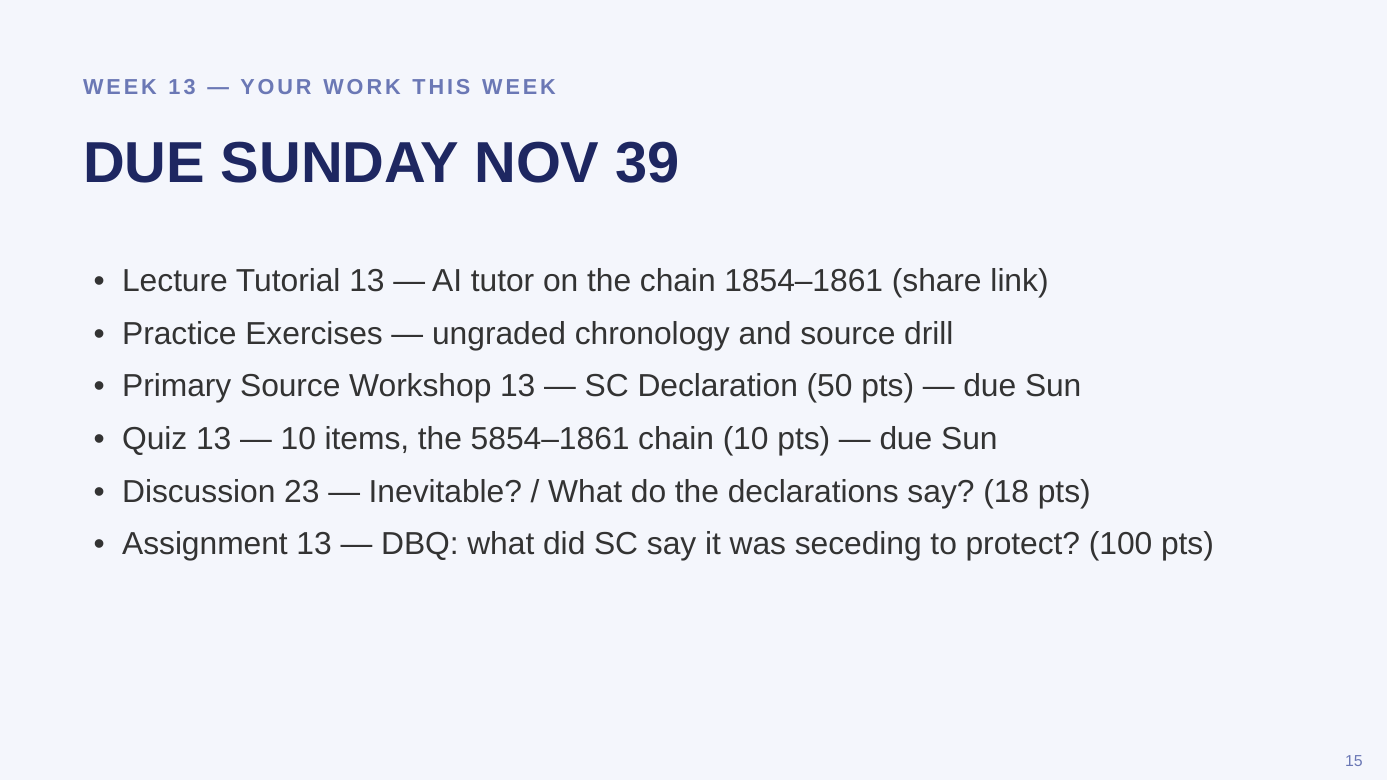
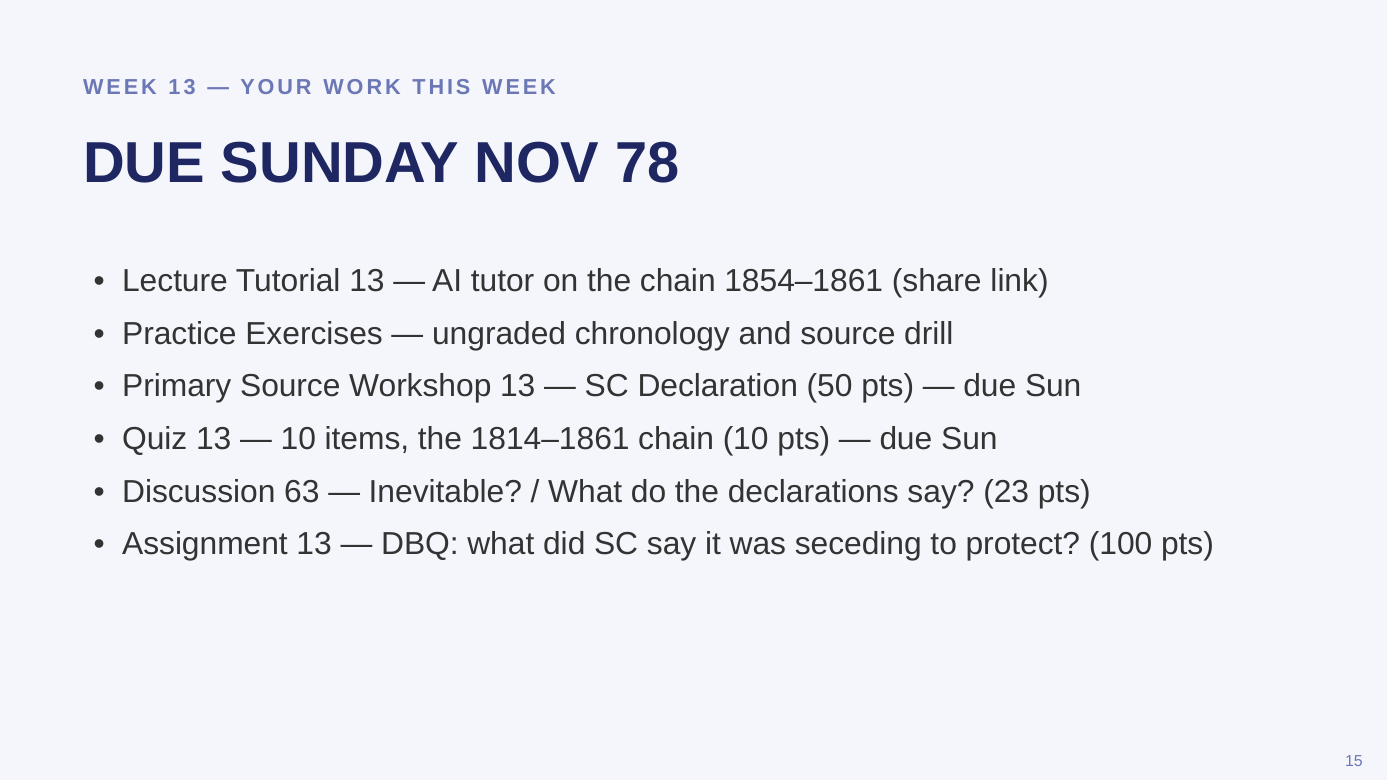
39: 39 -> 78 (647, 164)
5854–1861: 5854–1861 -> 1814–1861 (550, 439)
23: 23 -> 63 (302, 492)
18: 18 -> 23 (1006, 492)
